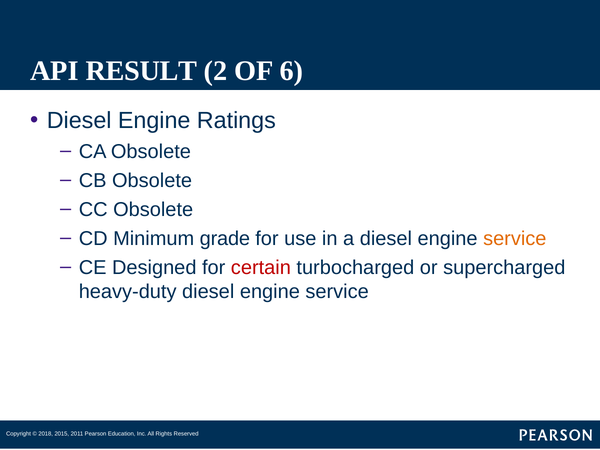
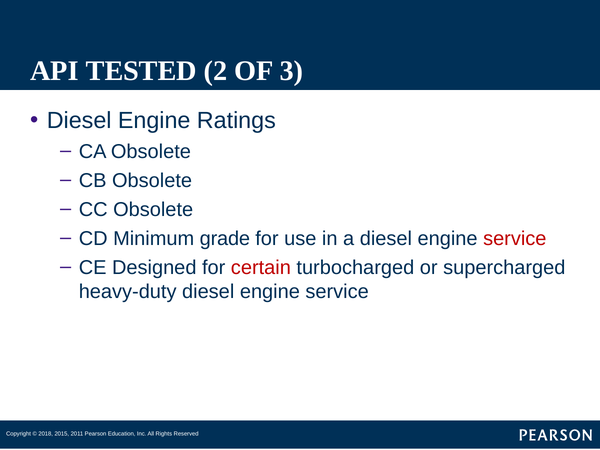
RESULT: RESULT -> TESTED (141, 71)
6: 6 -> 3 (292, 71)
service colour: orange -> red (515, 238)
